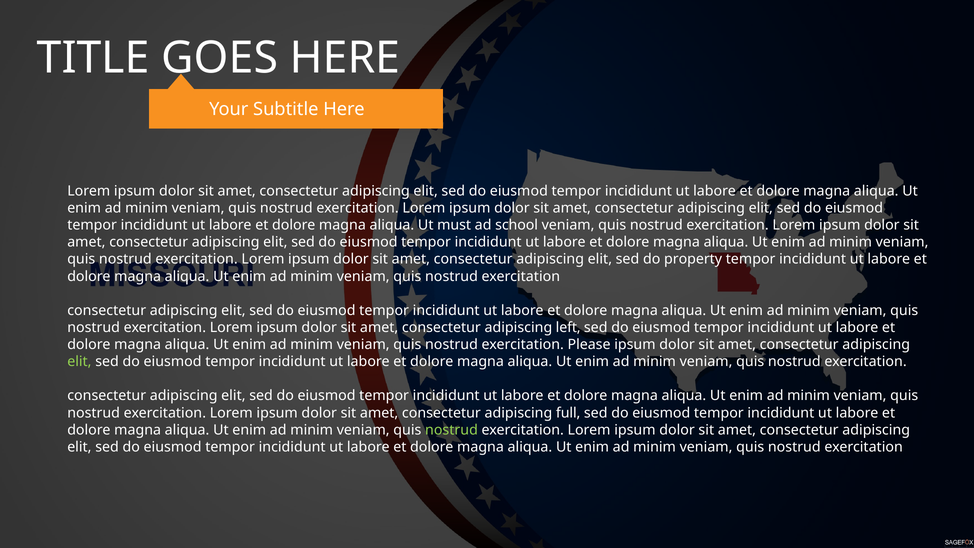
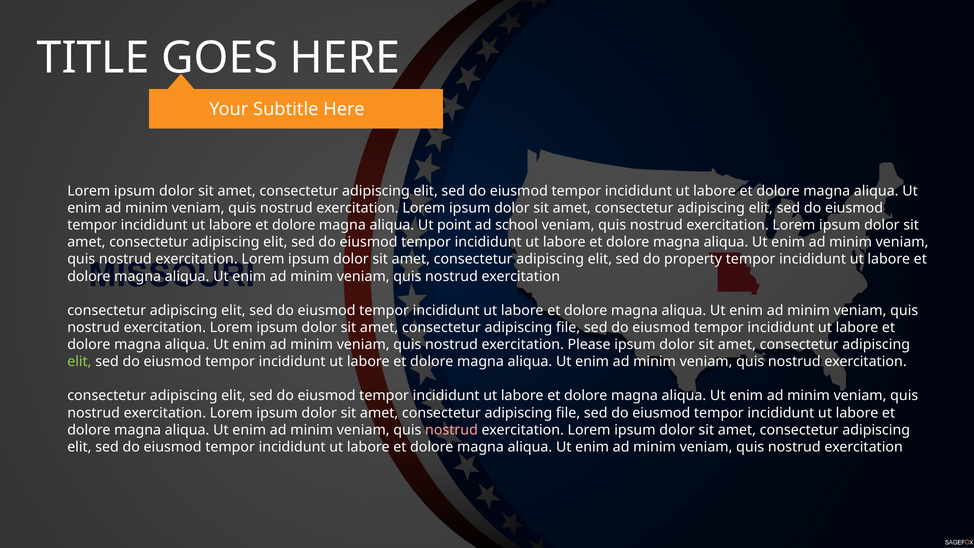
must: must -> point (454, 225)
left: left -> file (568, 327)
full: full -> file (568, 413)
nostrud colour: light green -> pink (451, 430)
